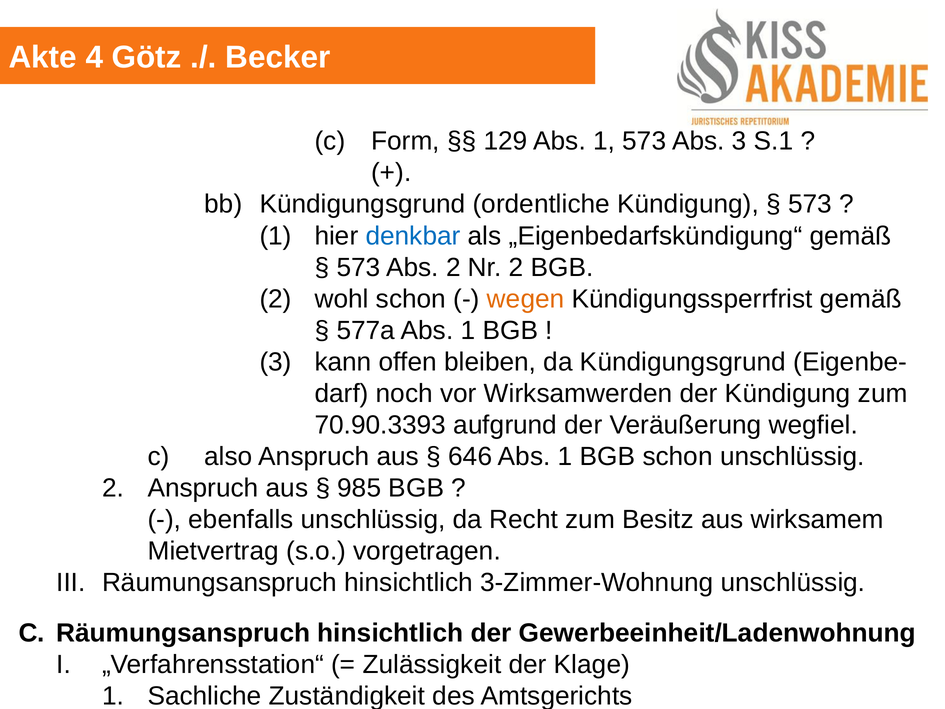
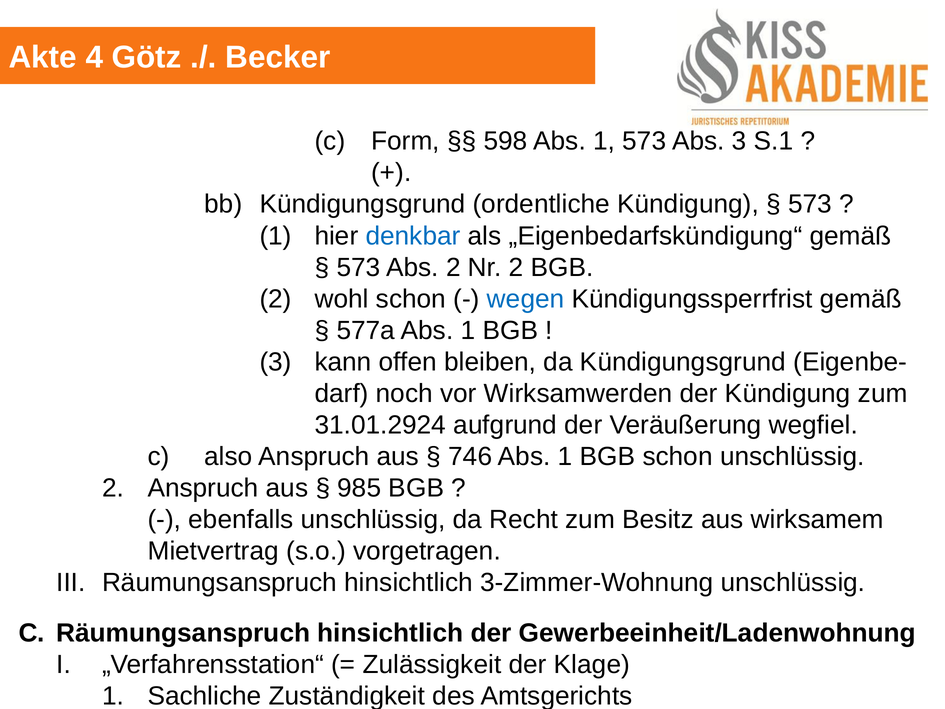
129: 129 -> 598 (506, 141)
wegen colour: orange -> blue (526, 299)
70.90.3393: 70.90.3393 -> 31.01.2924 (380, 425)
646: 646 -> 746 (470, 456)
